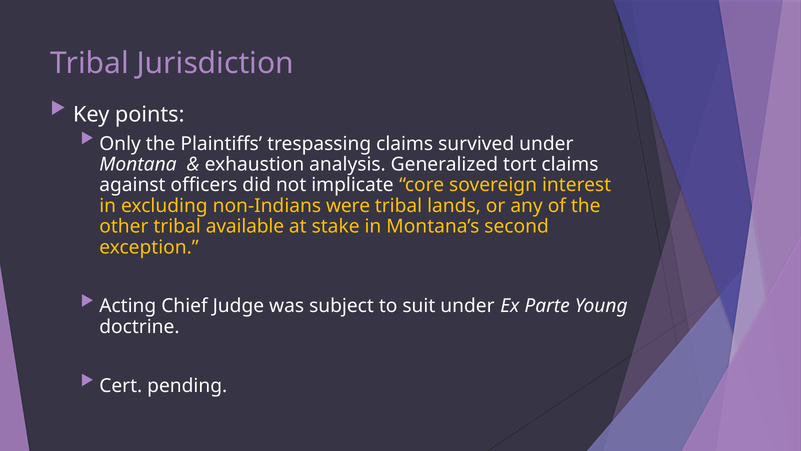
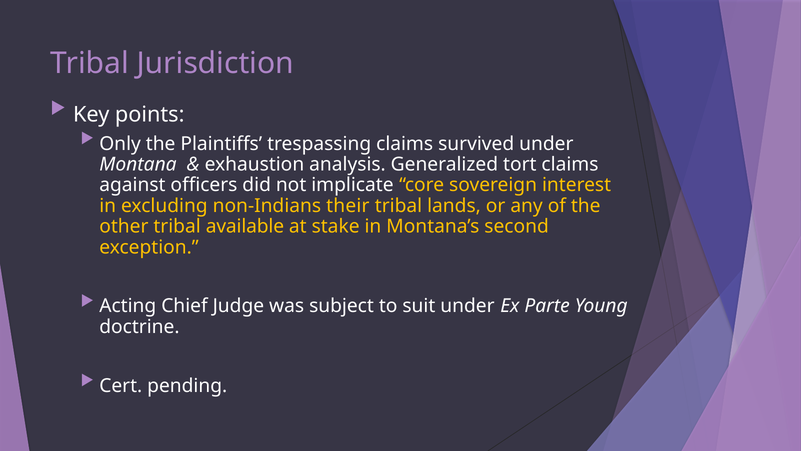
were: were -> their (348, 206)
